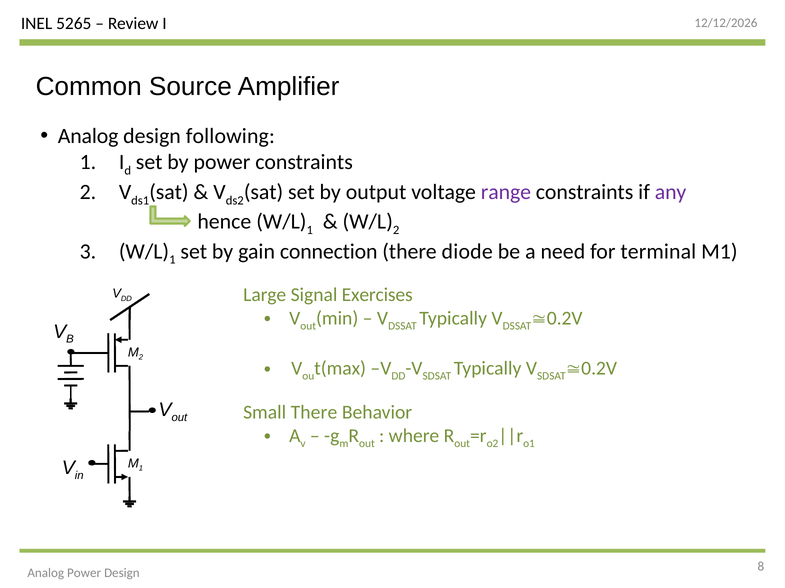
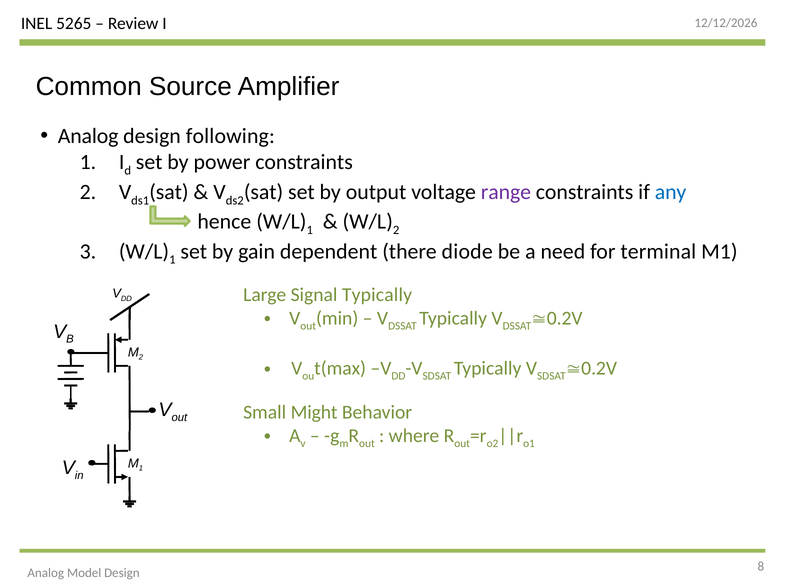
any colour: purple -> blue (671, 192)
connection: connection -> dependent (329, 252)
Signal Exercises: Exercises -> Typically (377, 295)
Small There: There -> Might (314, 413)
Analog Power: Power -> Model (84, 574)
